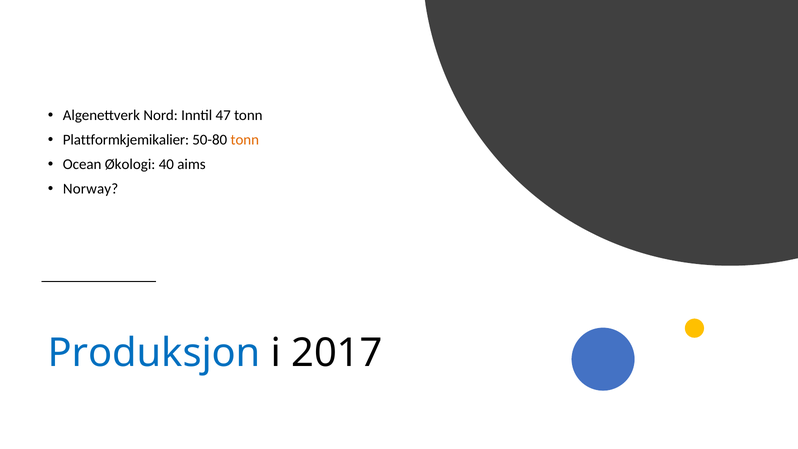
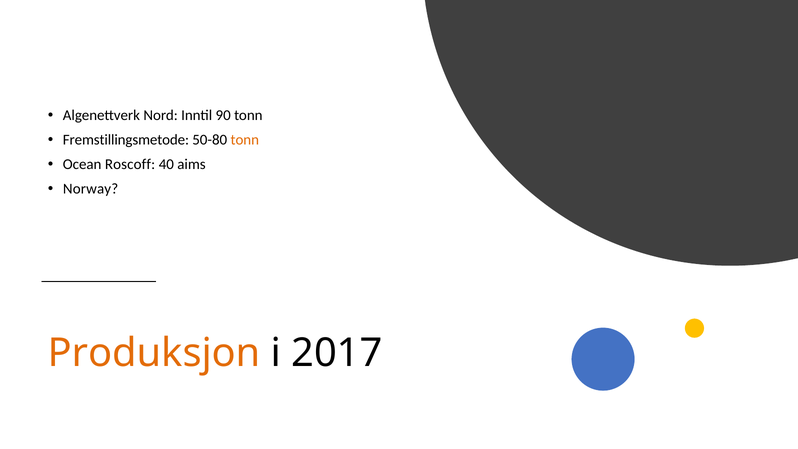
47: 47 -> 90 (223, 116)
Plattformkjemikalier: Plattformkjemikalier -> Fremstillingsmetode (126, 140)
Økologi: Økologi -> Roscoff (130, 164)
Produksjon colour: blue -> orange (154, 353)
